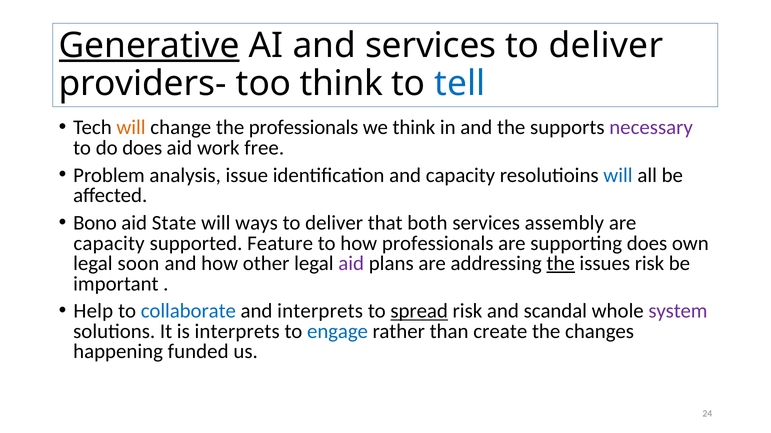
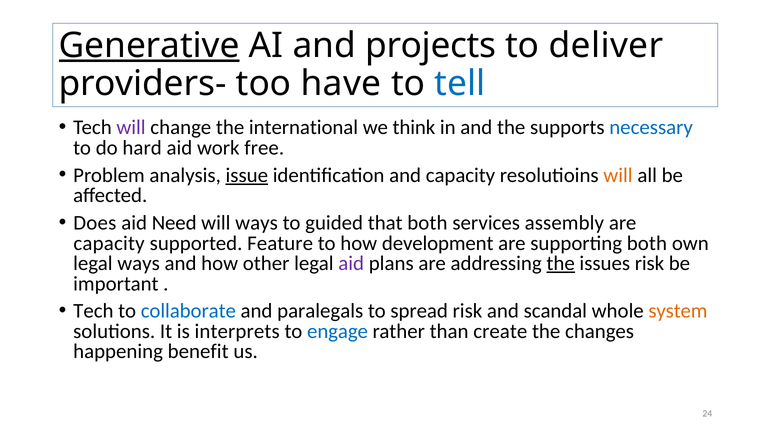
and services: services -> projects (431, 46)
too think: think -> have (341, 84)
will colour: orange -> purple (131, 128)
the professionals: professionals -> international (304, 128)
necessary colour: purple -> blue (651, 128)
do does: does -> hard (142, 148)
issue underline: none -> present (247, 175)
will colour: blue -> orange (618, 175)
Bono: Bono -> Does (95, 223)
State: State -> Need (174, 223)
deliver: deliver -> guided (334, 223)
how professionals: professionals -> development (438, 244)
supporting does: does -> both (647, 244)
legal soon: soon -> ways (139, 264)
Help: Help -> Tech (93, 312)
and interprets: interprets -> paralegals (320, 312)
spread underline: present -> none (419, 312)
system colour: purple -> orange (678, 312)
funded: funded -> benefit (198, 352)
